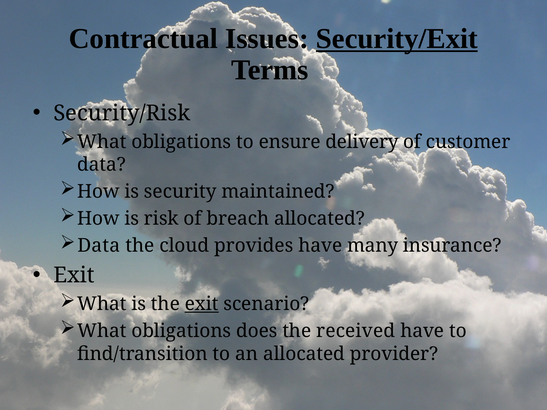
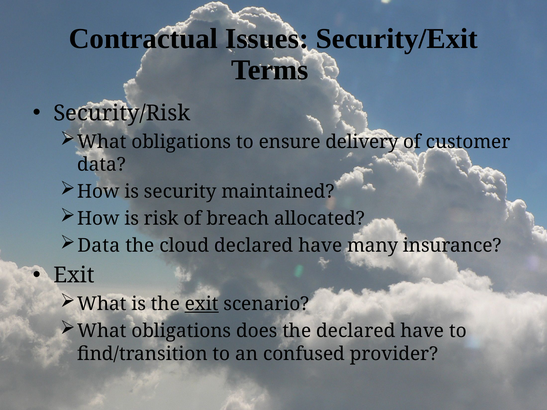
Security/Exit underline: present -> none (397, 39)
cloud provides: provides -> declared (254, 246)
the received: received -> declared (356, 331)
an allocated: allocated -> confused (304, 354)
